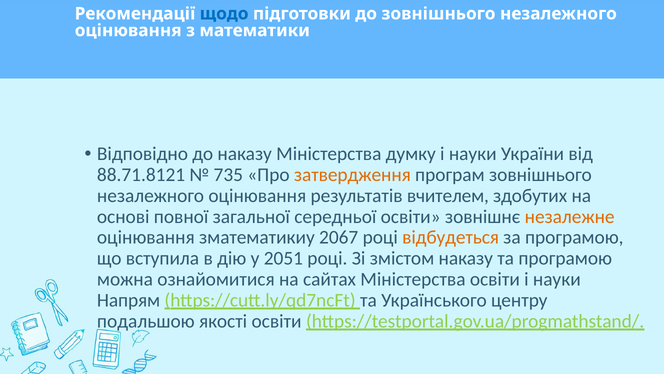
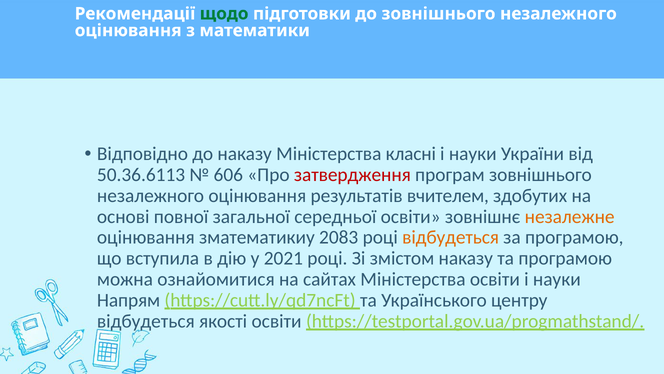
щодо colour: blue -> green (224, 14)
думку: думку -> класні (411, 154)
88.71.8121: 88.71.8121 -> 50.36.6113 (141, 175)
735: 735 -> 606 (228, 175)
затвердження colour: orange -> red (352, 175)
2067: 2067 -> 2083 (339, 237)
2051: 2051 -> 2021 (283, 258)
подальшою: подальшою -> відбудеться (146, 321)
